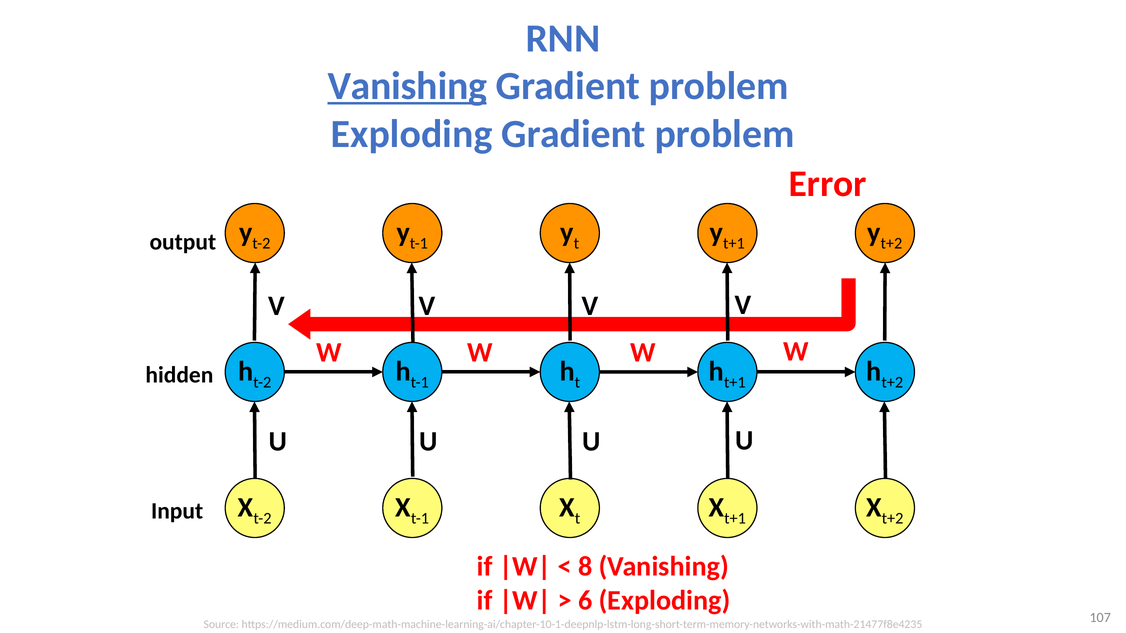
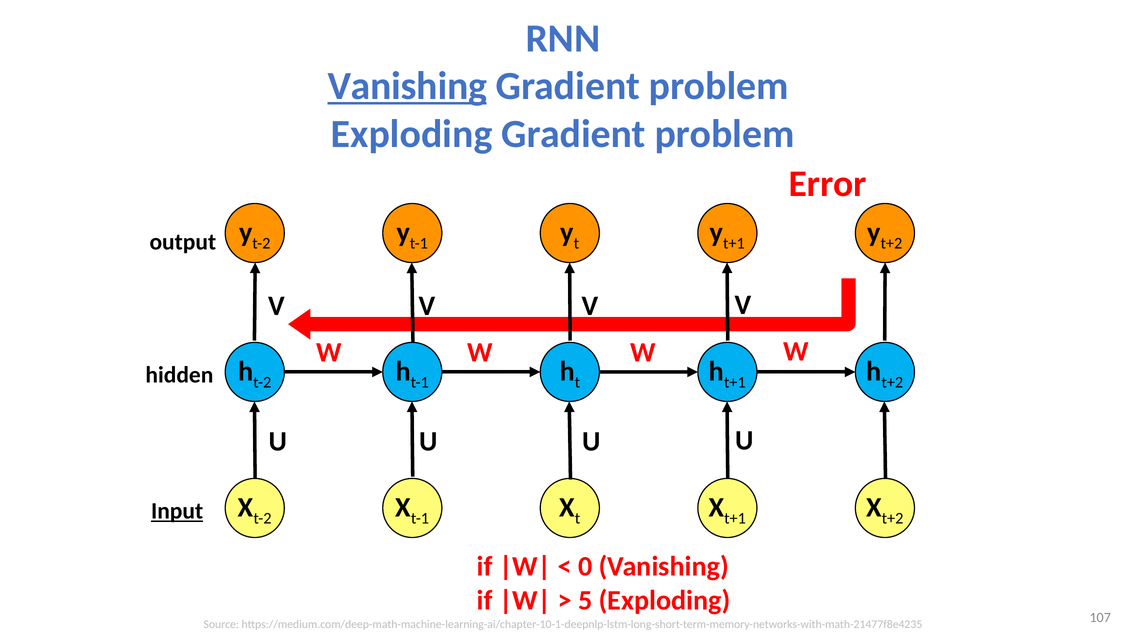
Input underline: none -> present (177, 512)
8: 8 -> 0 (585, 567)
6: 6 -> 5 (585, 601)
